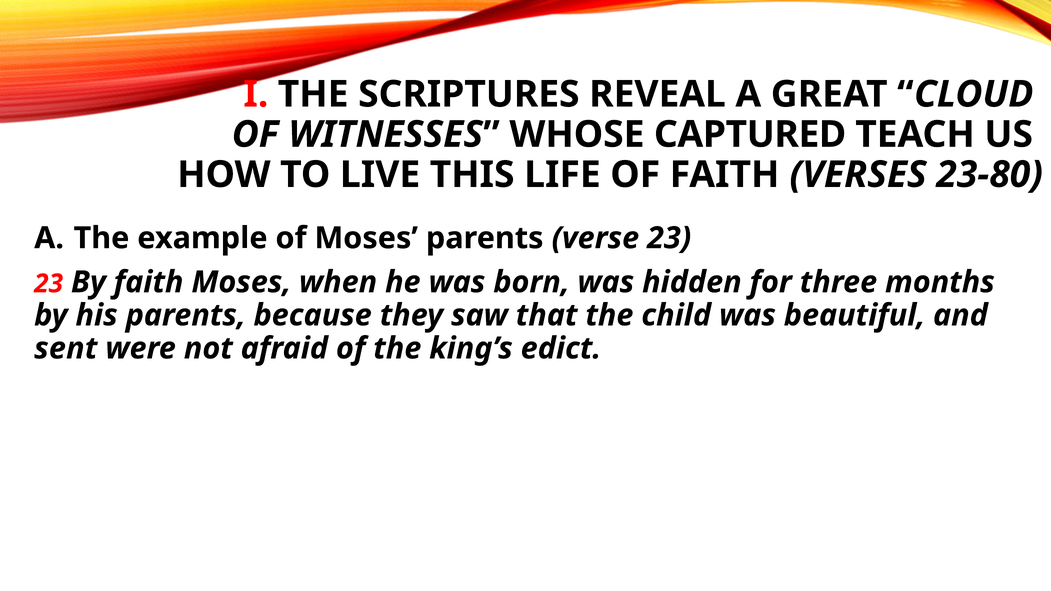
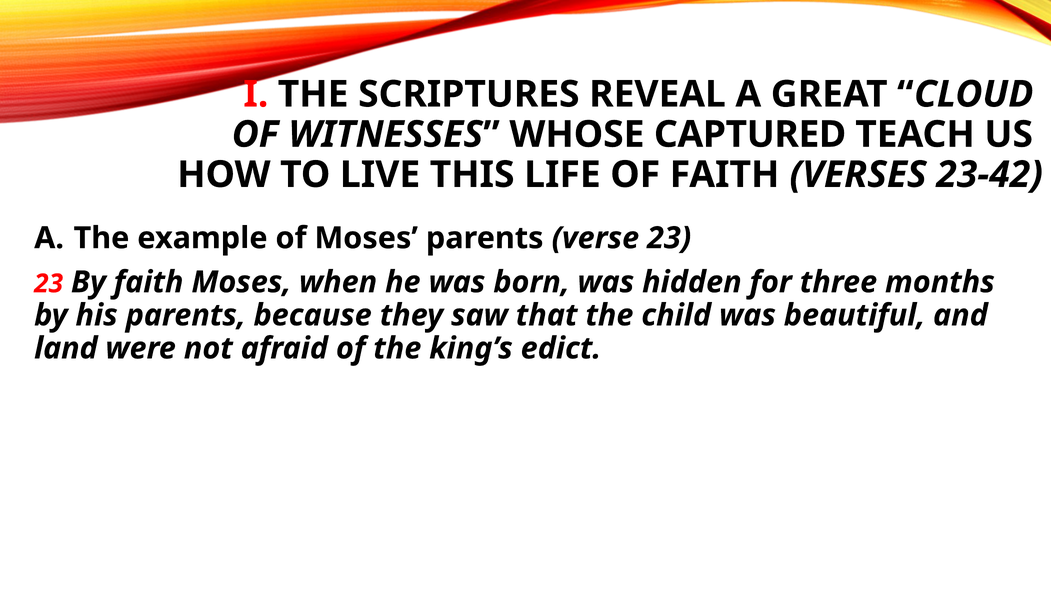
23-80: 23-80 -> 23-42 (990, 175)
sent: sent -> land (66, 348)
